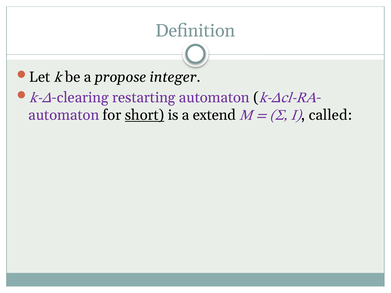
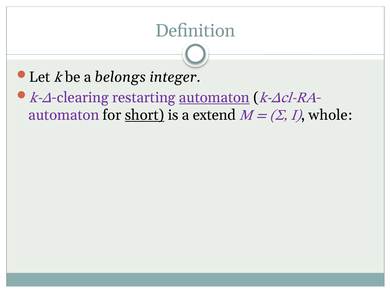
propose: propose -> belongs (120, 77)
automaton underline: none -> present (214, 98)
called: called -> whole (331, 115)
